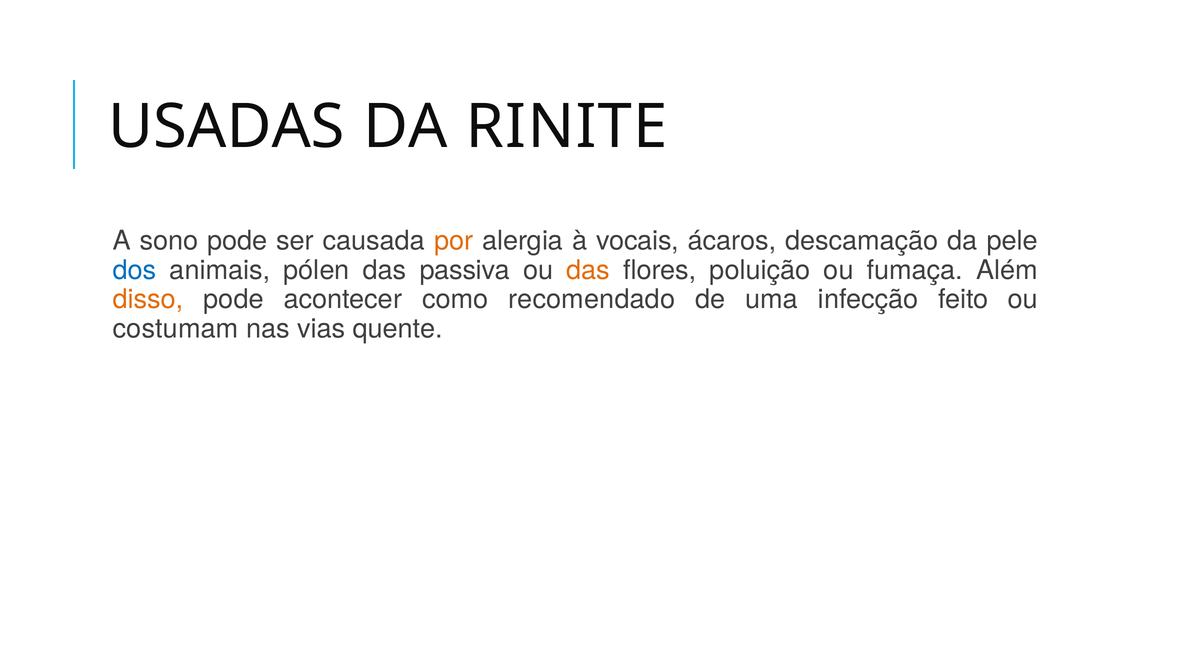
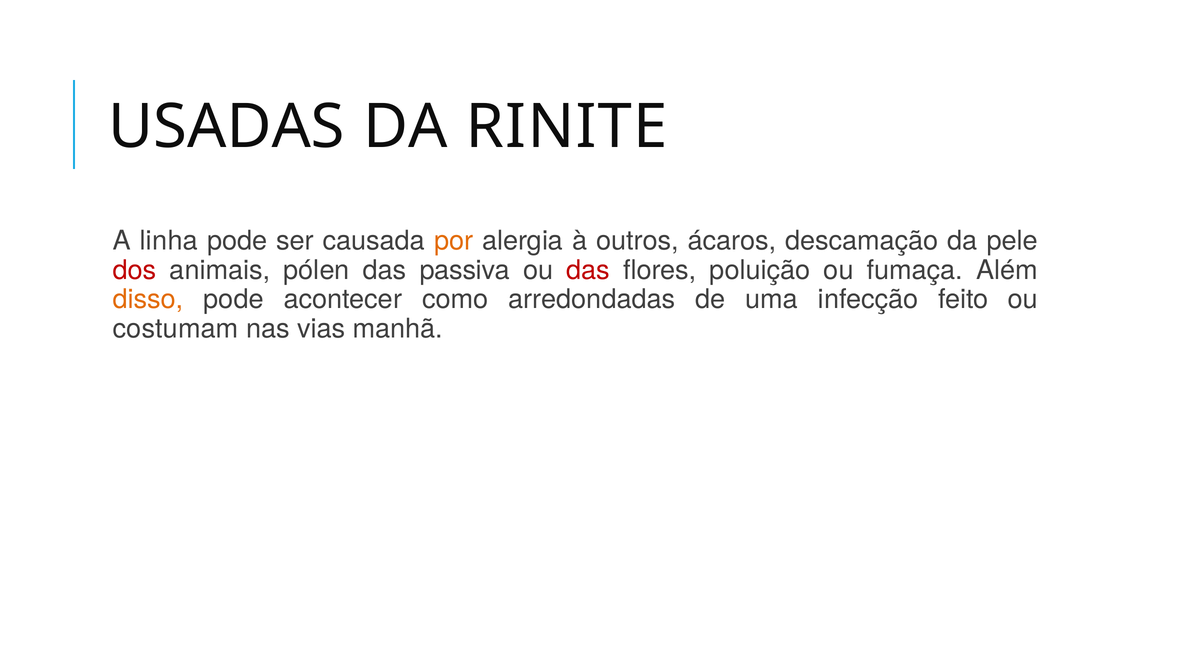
sono: sono -> linha (169, 241)
vocais: vocais -> outros (637, 241)
dos colour: blue -> red (135, 270)
das colour: orange -> red (588, 270)
recomendado: recomendado -> arredondadas (592, 300)
quente: quente -> manhã (398, 329)
